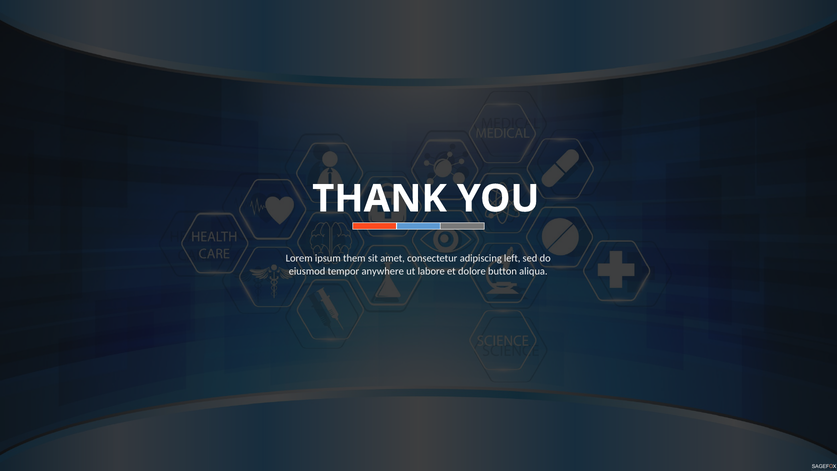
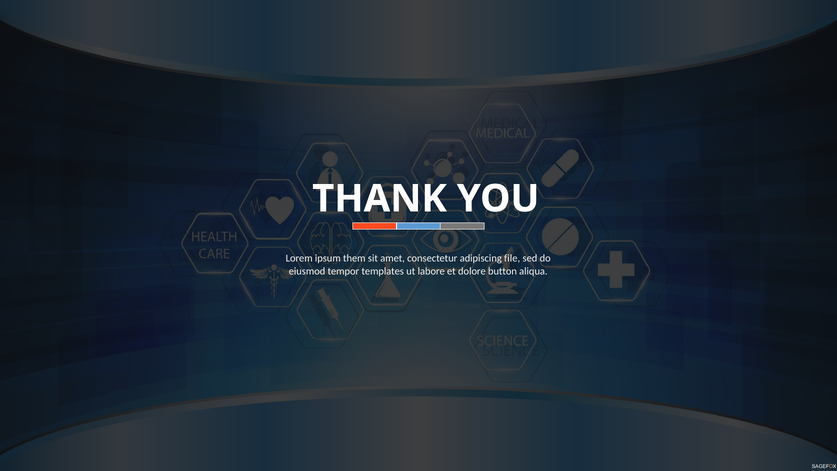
left: left -> file (512, 258)
anywhere: anywhere -> templates (383, 271)
